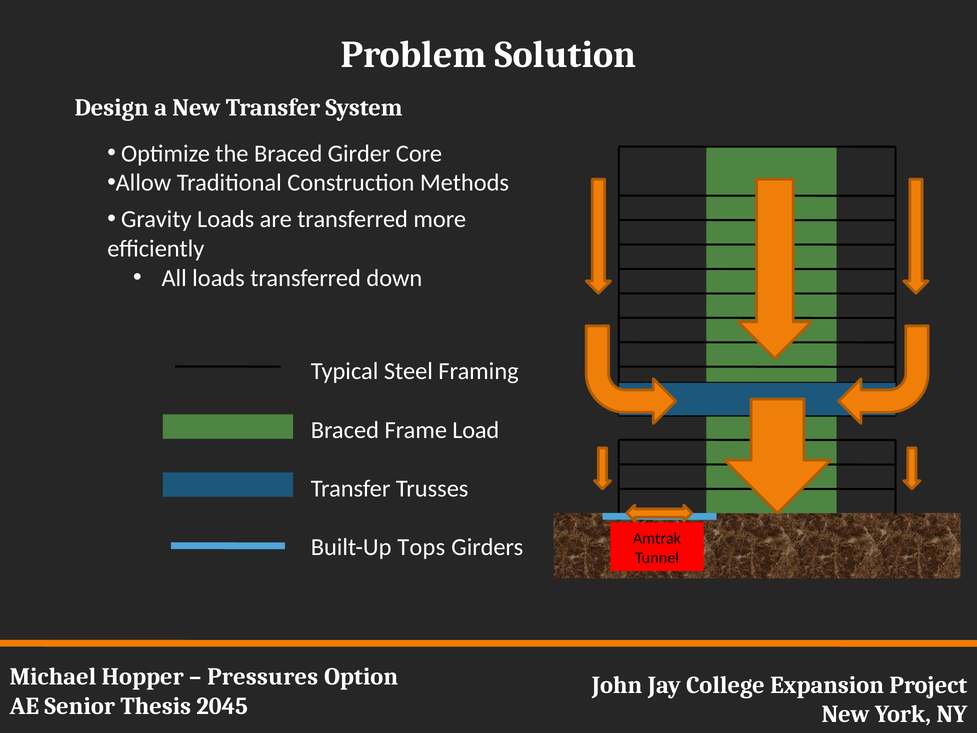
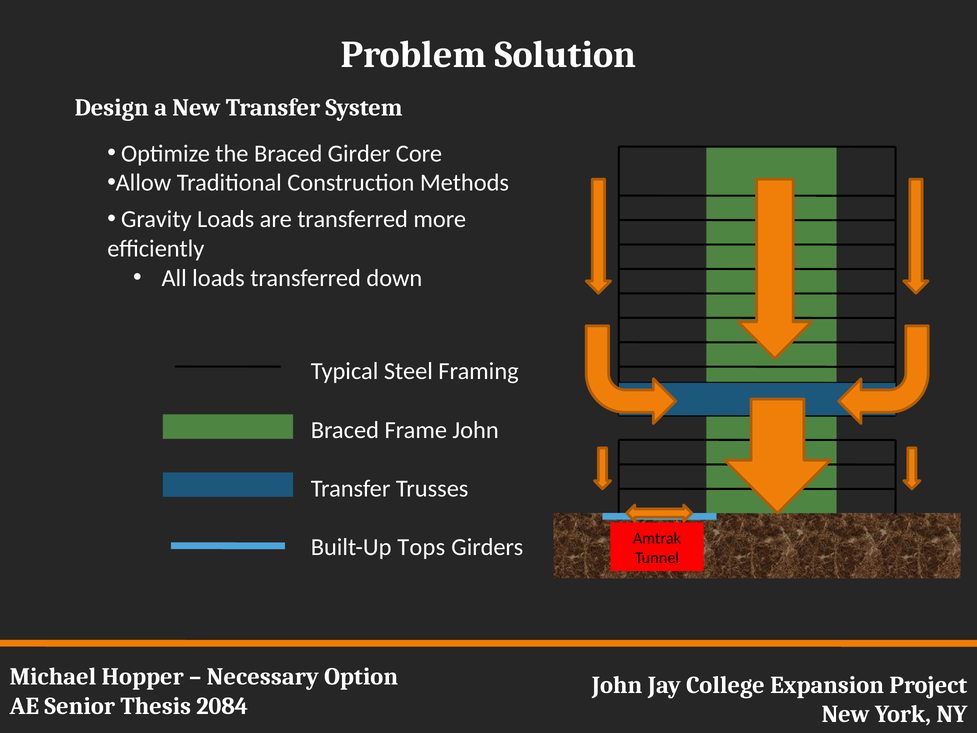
Frame Load: Load -> John (476, 430)
Pressures: Pressures -> Necessary (263, 677)
2045: 2045 -> 2084 (222, 706)
